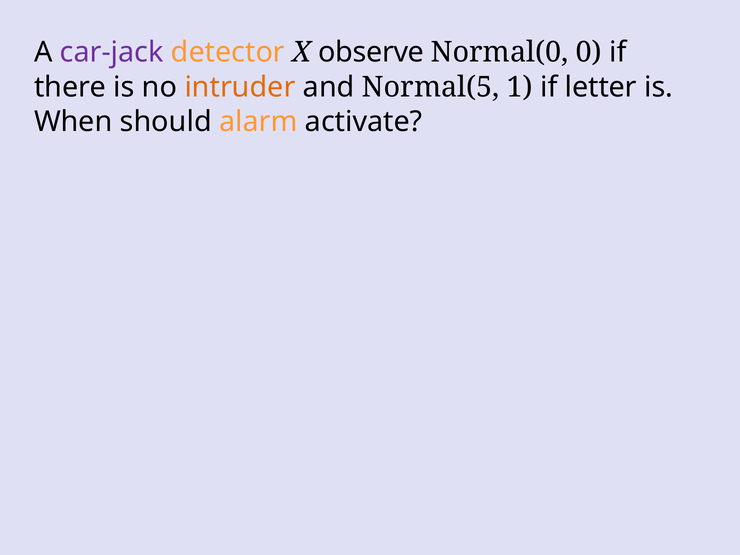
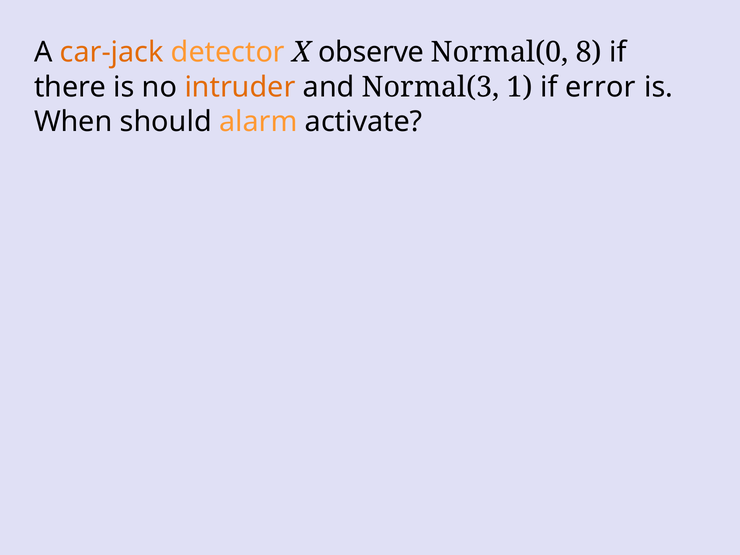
car-jack colour: purple -> orange (112, 52)
0: 0 -> 8 (589, 52)
Normal(5: Normal(5 -> Normal(3 (431, 87)
letter: letter -> error (601, 87)
